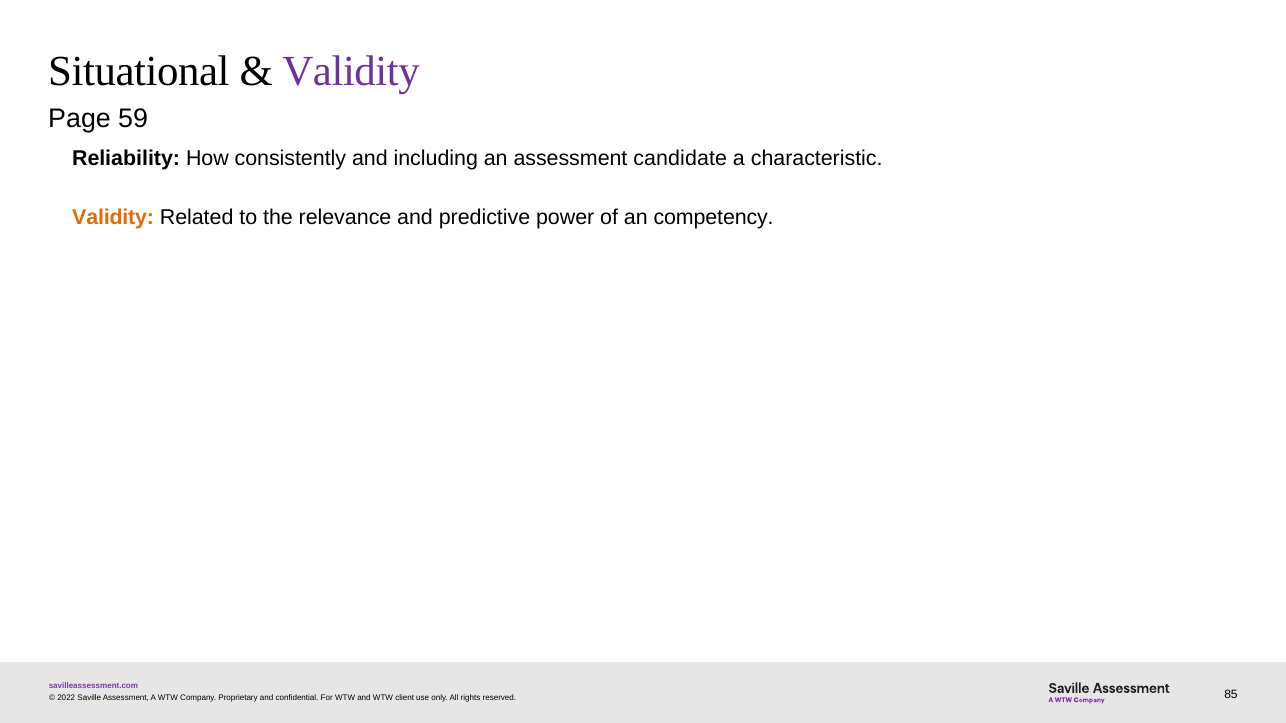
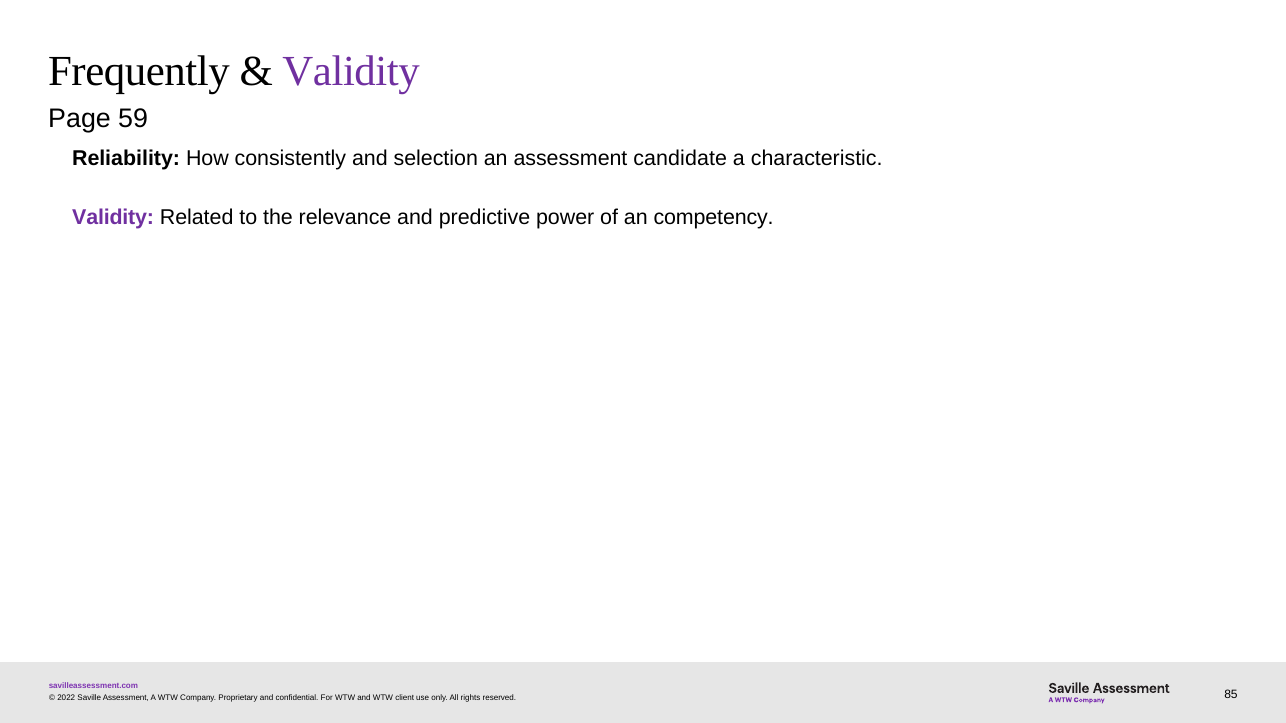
Situational: Situational -> Frequently (139, 71)
including: including -> selection (436, 159)
Validity colour: orange -> purple (113, 218)
